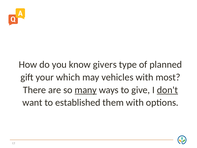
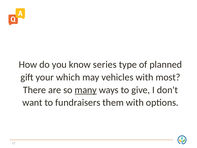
givers: givers -> series (105, 64)
don't underline: present -> none (167, 90)
established: established -> fundraisers (78, 102)
